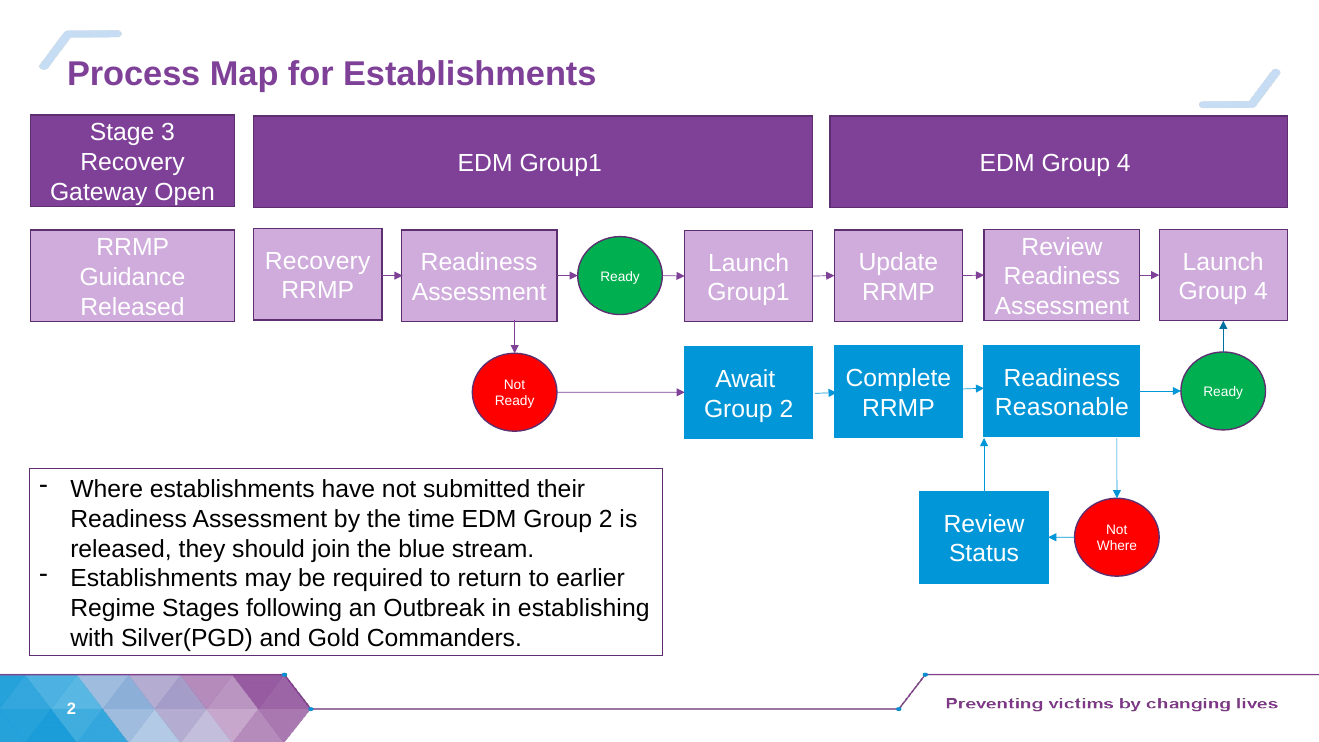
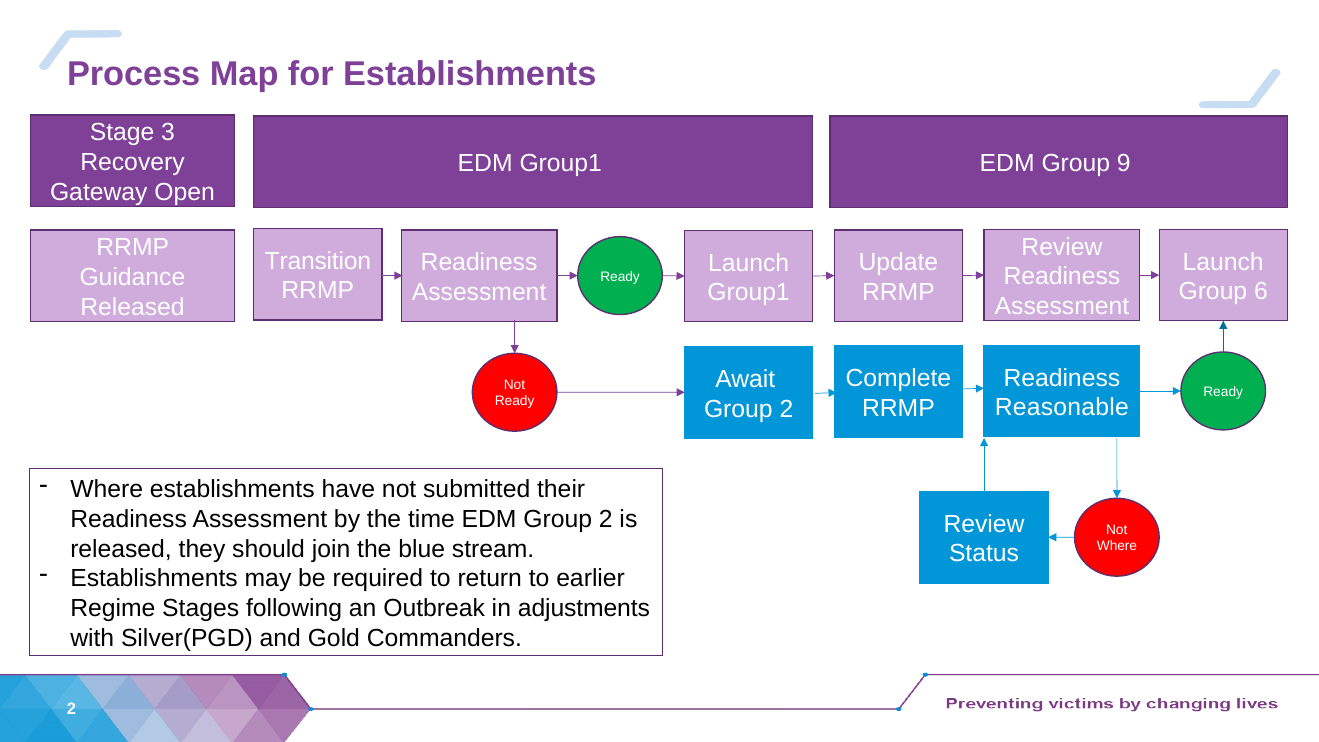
EDM Group 4: 4 -> 9 (1124, 163)
Recovery: Recovery -> Transition (318, 261)
4: 4 -> 6 (1261, 292)
establishing: establishing -> adjustments (584, 608)
